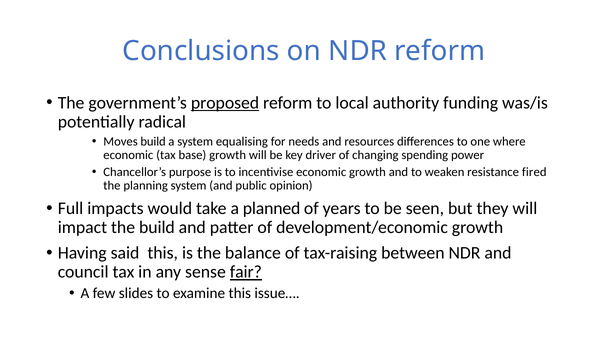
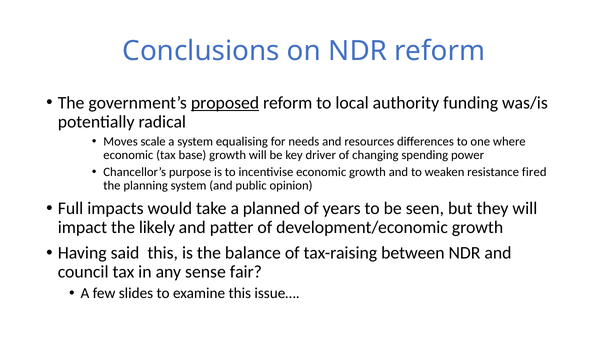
Moves build: build -> scale (153, 142)
the build: build -> likely (157, 228)
fair underline: present -> none (246, 272)
